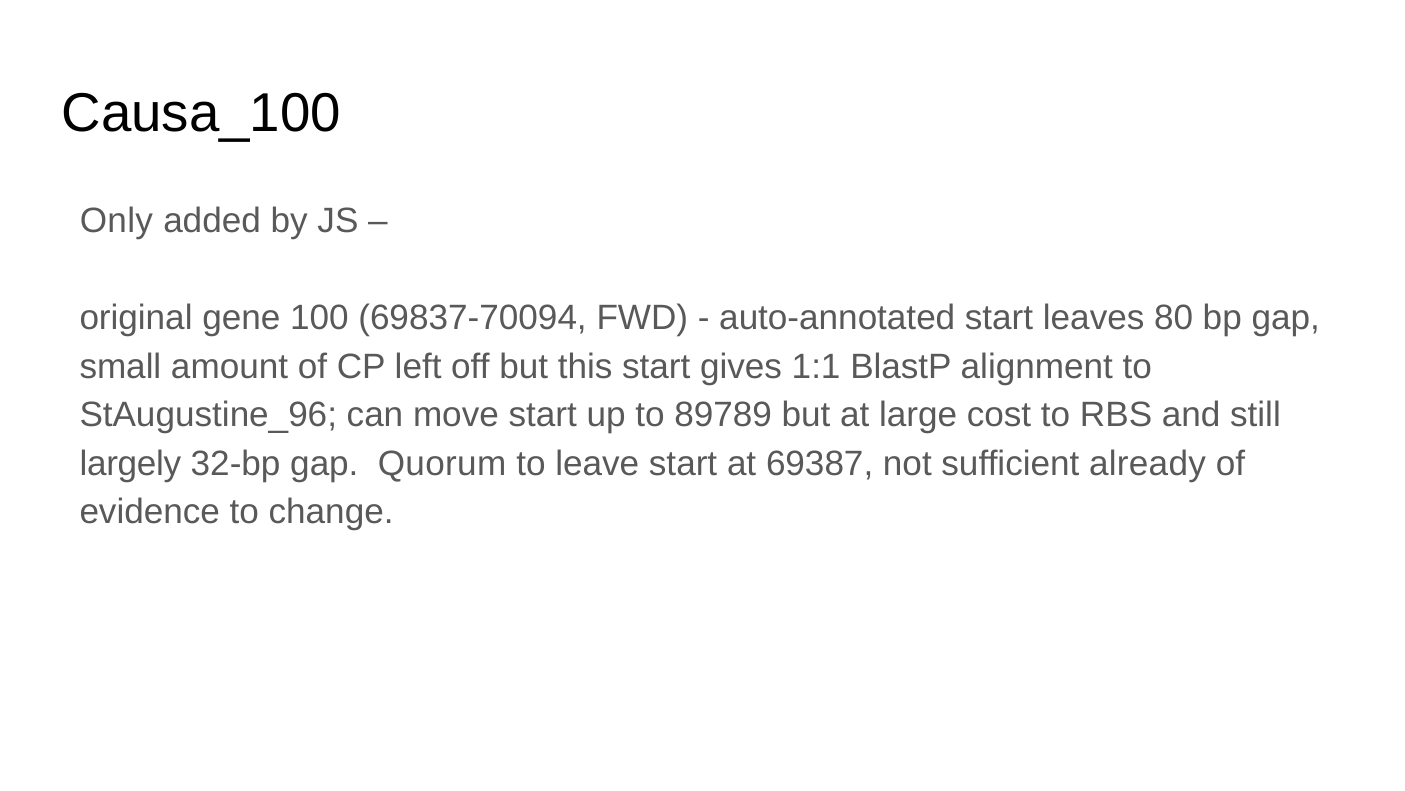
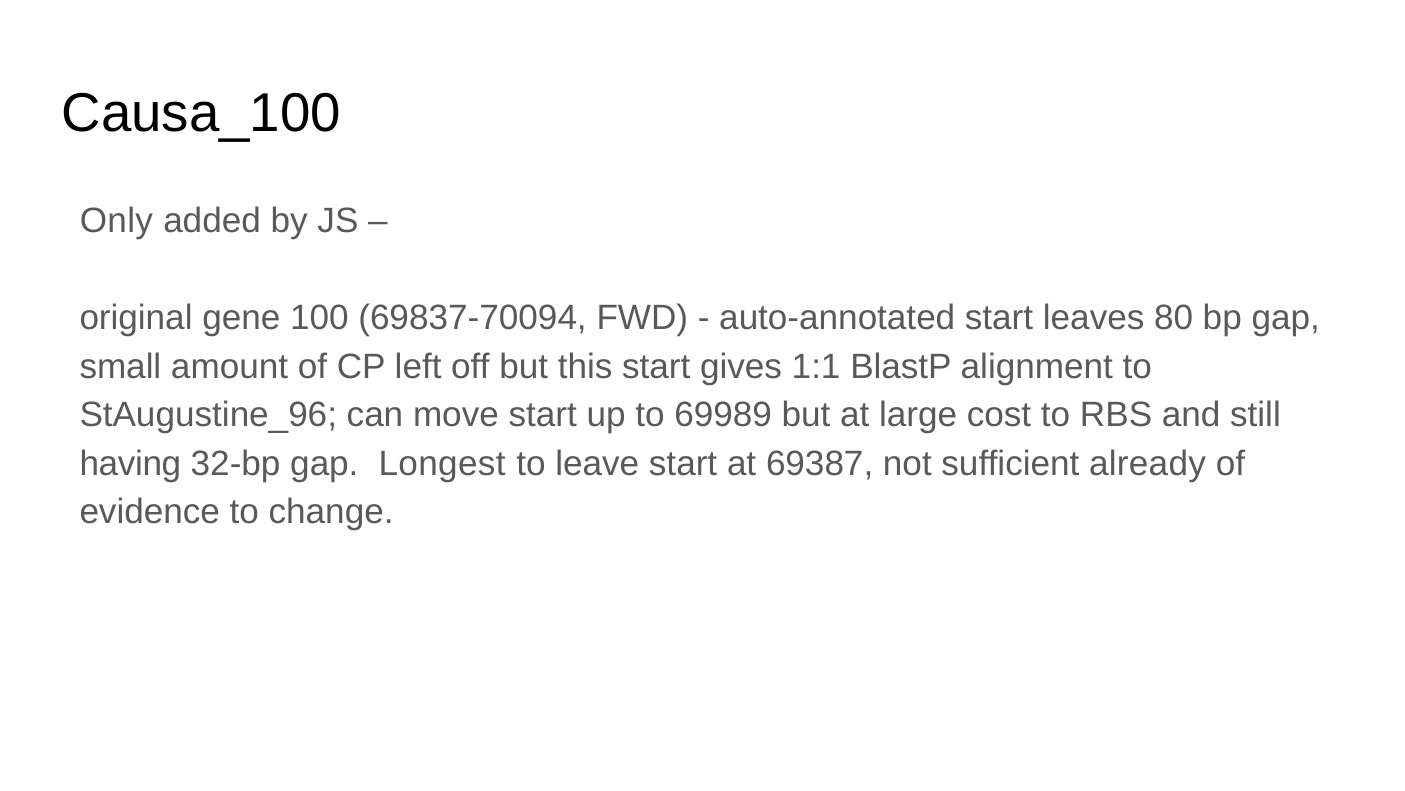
89789: 89789 -> 69989 (723, 415)
largely: largely -> having (130, 463)
Quorum: Quorum -> Longest (442, 463)
